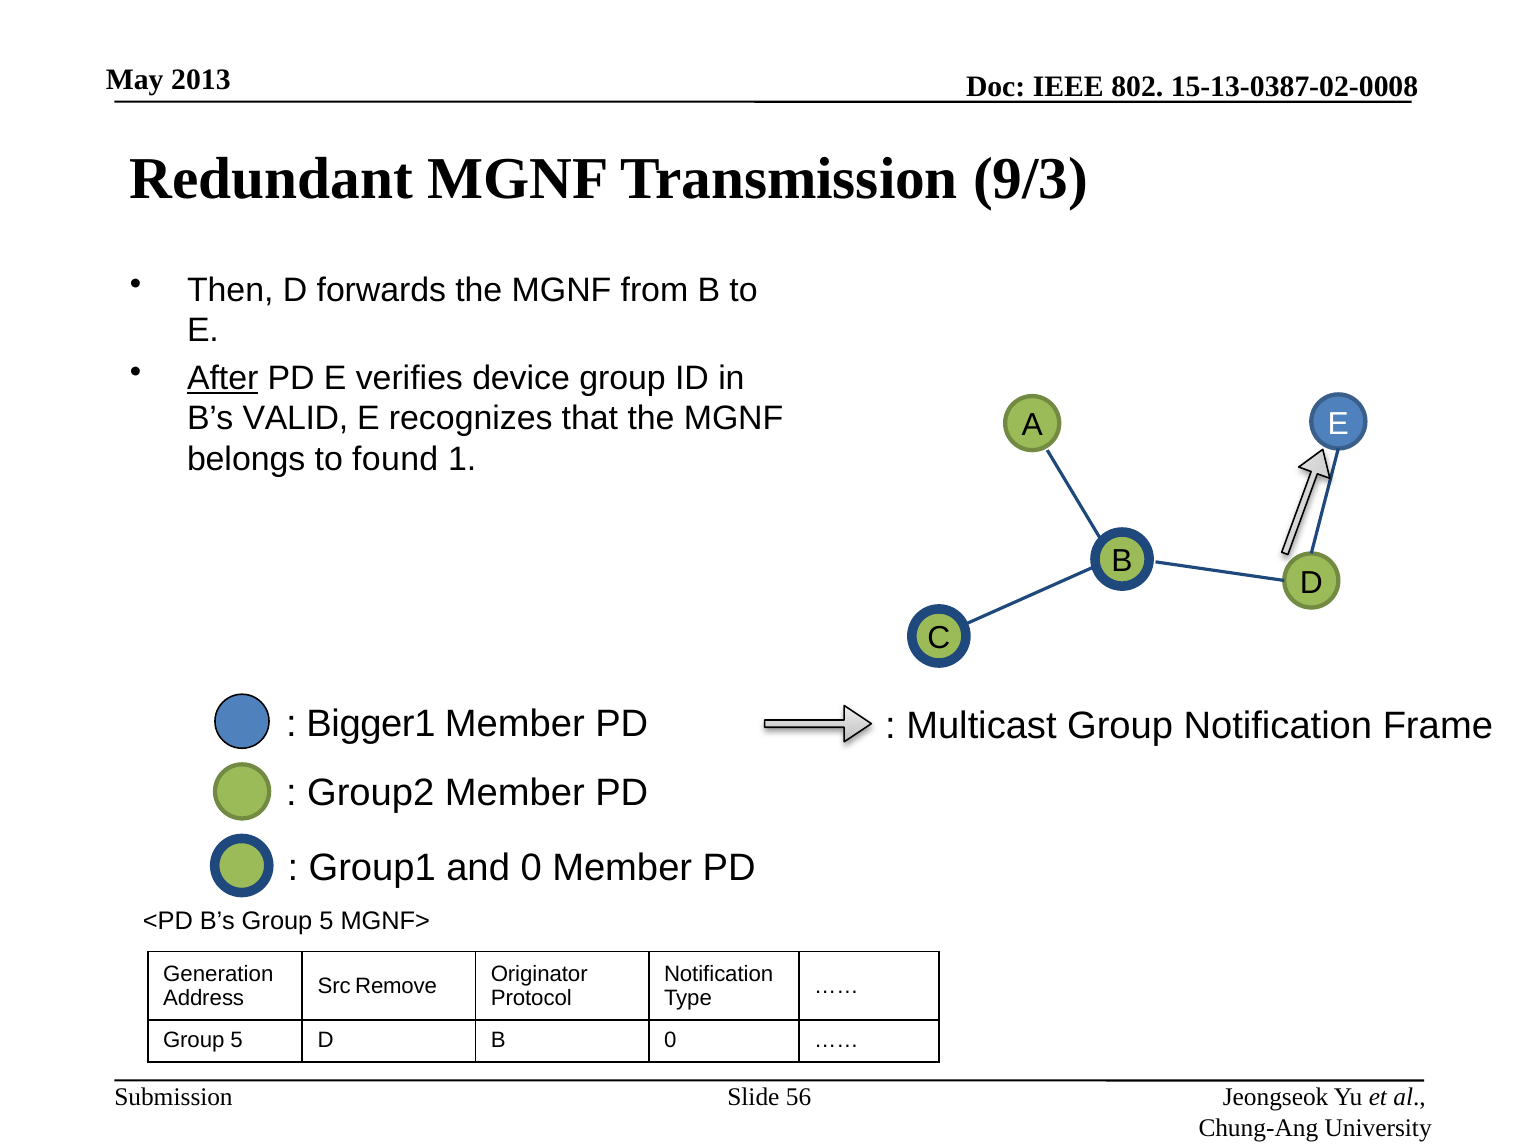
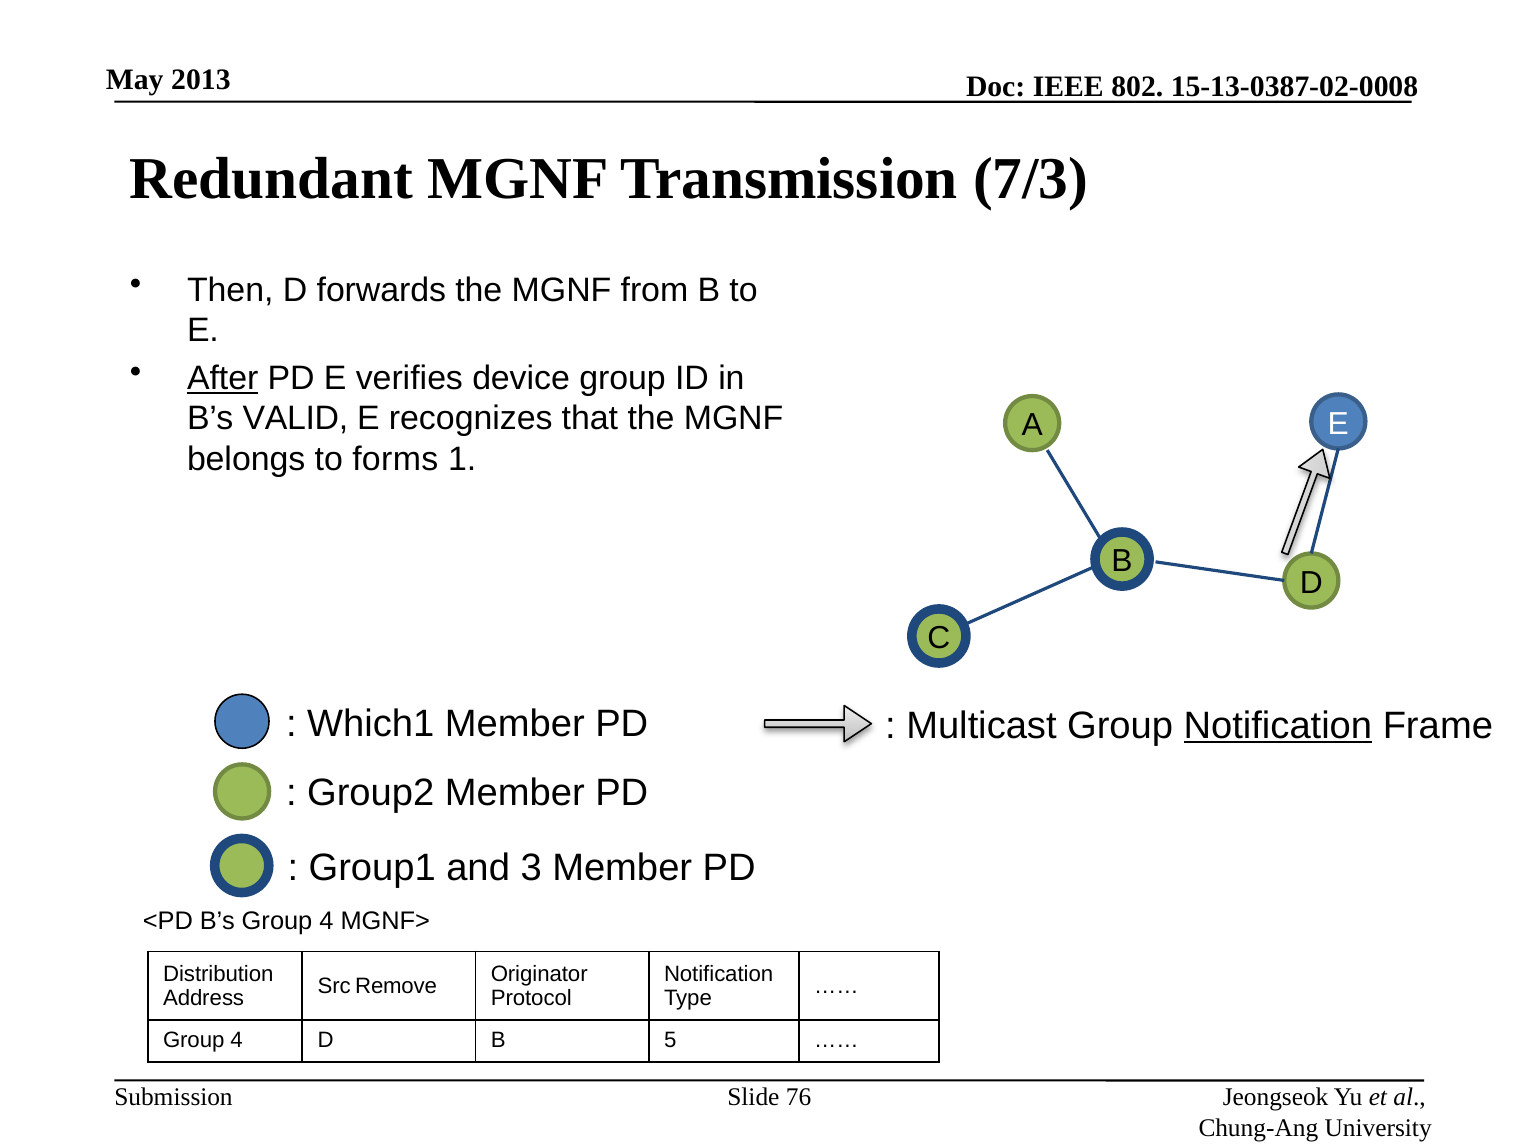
9/3: 9/3 -> 7/3 (1031, 179)
found: found -> forms (395, 460)
Bigger1: Bigger1 -> Which1 (371, 724)
Notification underline: none -> present (1278, 726)
and 0: 0 -> 3 (531, 868)
B’s Group 5: 5 -> 4 (326, 921)
Generation: Generation -> Distribution (218, 974)
5: 5 -> 4 (237, 1041)
B 0: 0 -> 5 (670, 1041)
56: 56 -> 76 (799, 1098)
